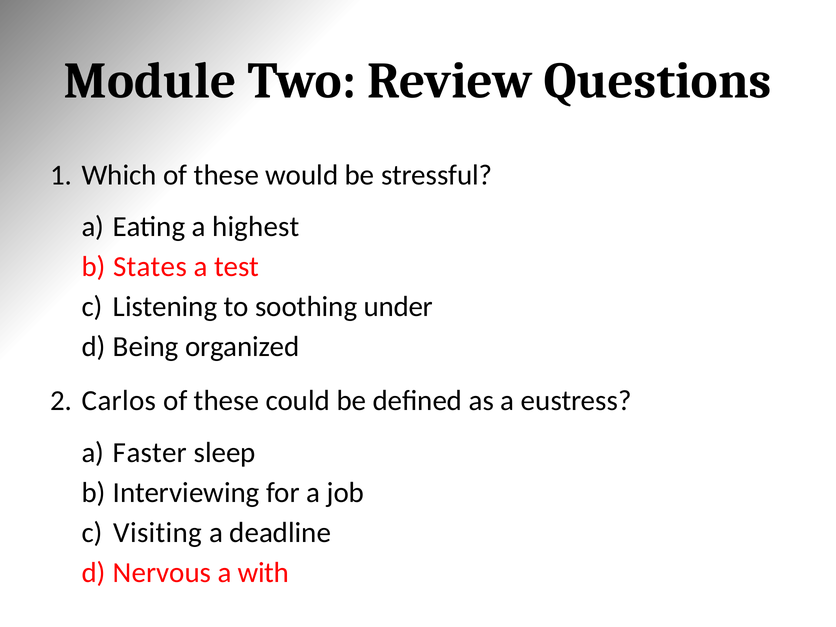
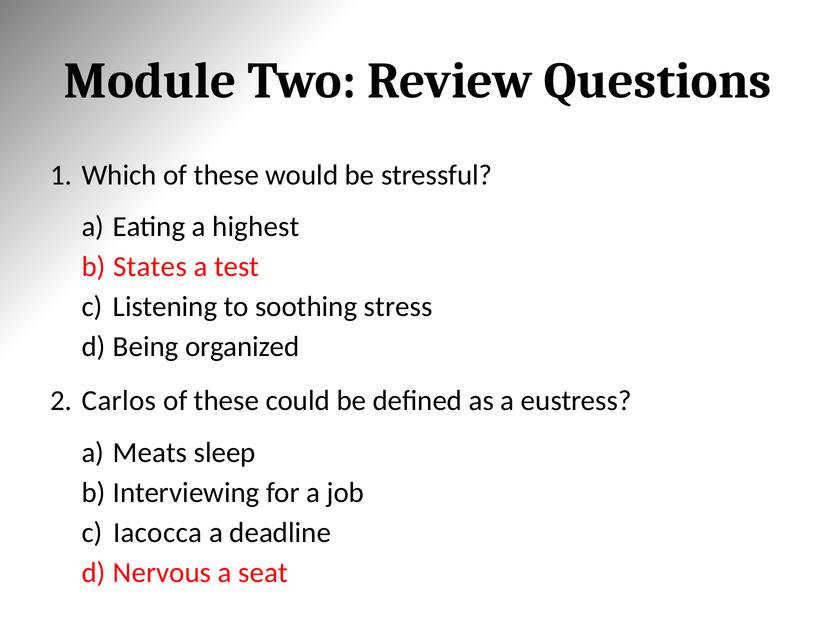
under: under -> stress (398, 307)
Faster: Faster -> Meats (150, 452)
Visiting: Visiting -> Iacocca (158, 532)
with: with -> seat (263, 572)
